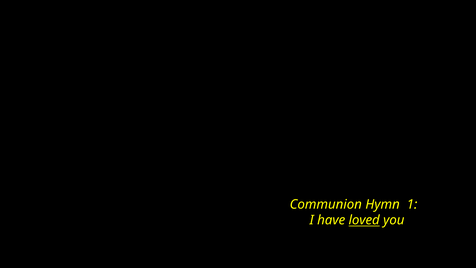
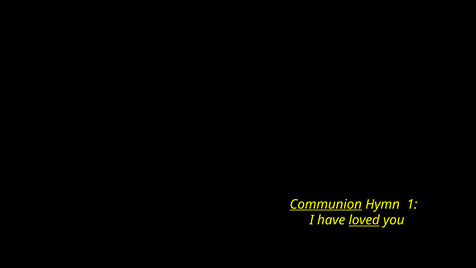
Communion underline: none -> present (326, 204)
